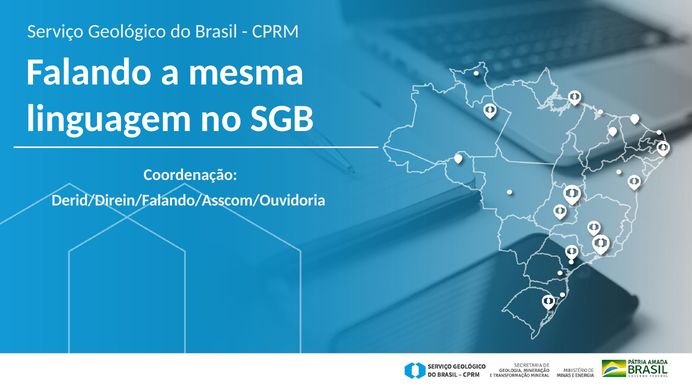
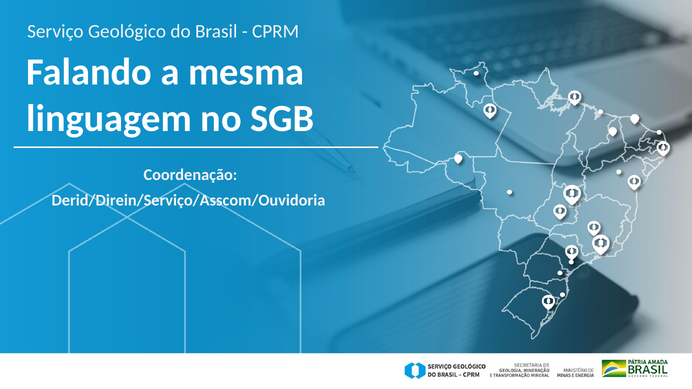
Derid/Direin/Falando/Asscom/Ouvidoria: Derid/Direin/Falando/Asscom/Ouvidoria -> Derid/Direin/Serviço/Asscom/Ouvidoria (188, 200)
